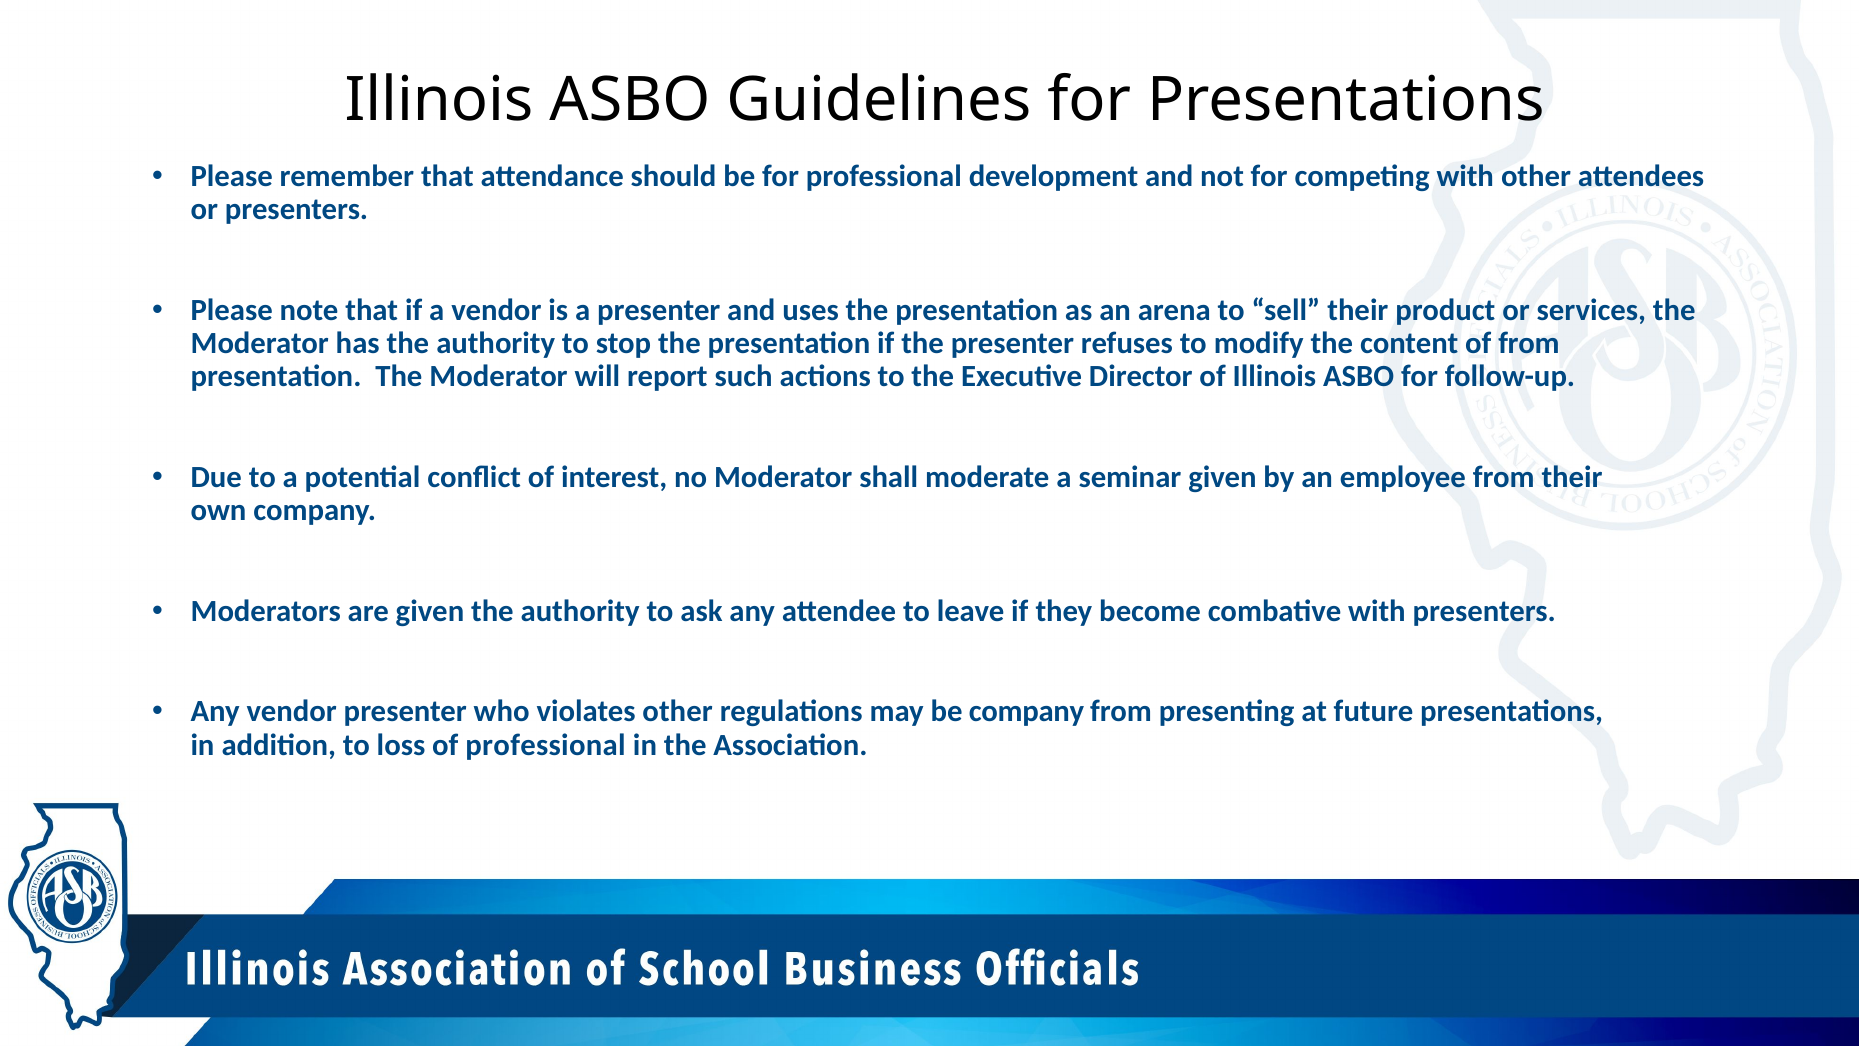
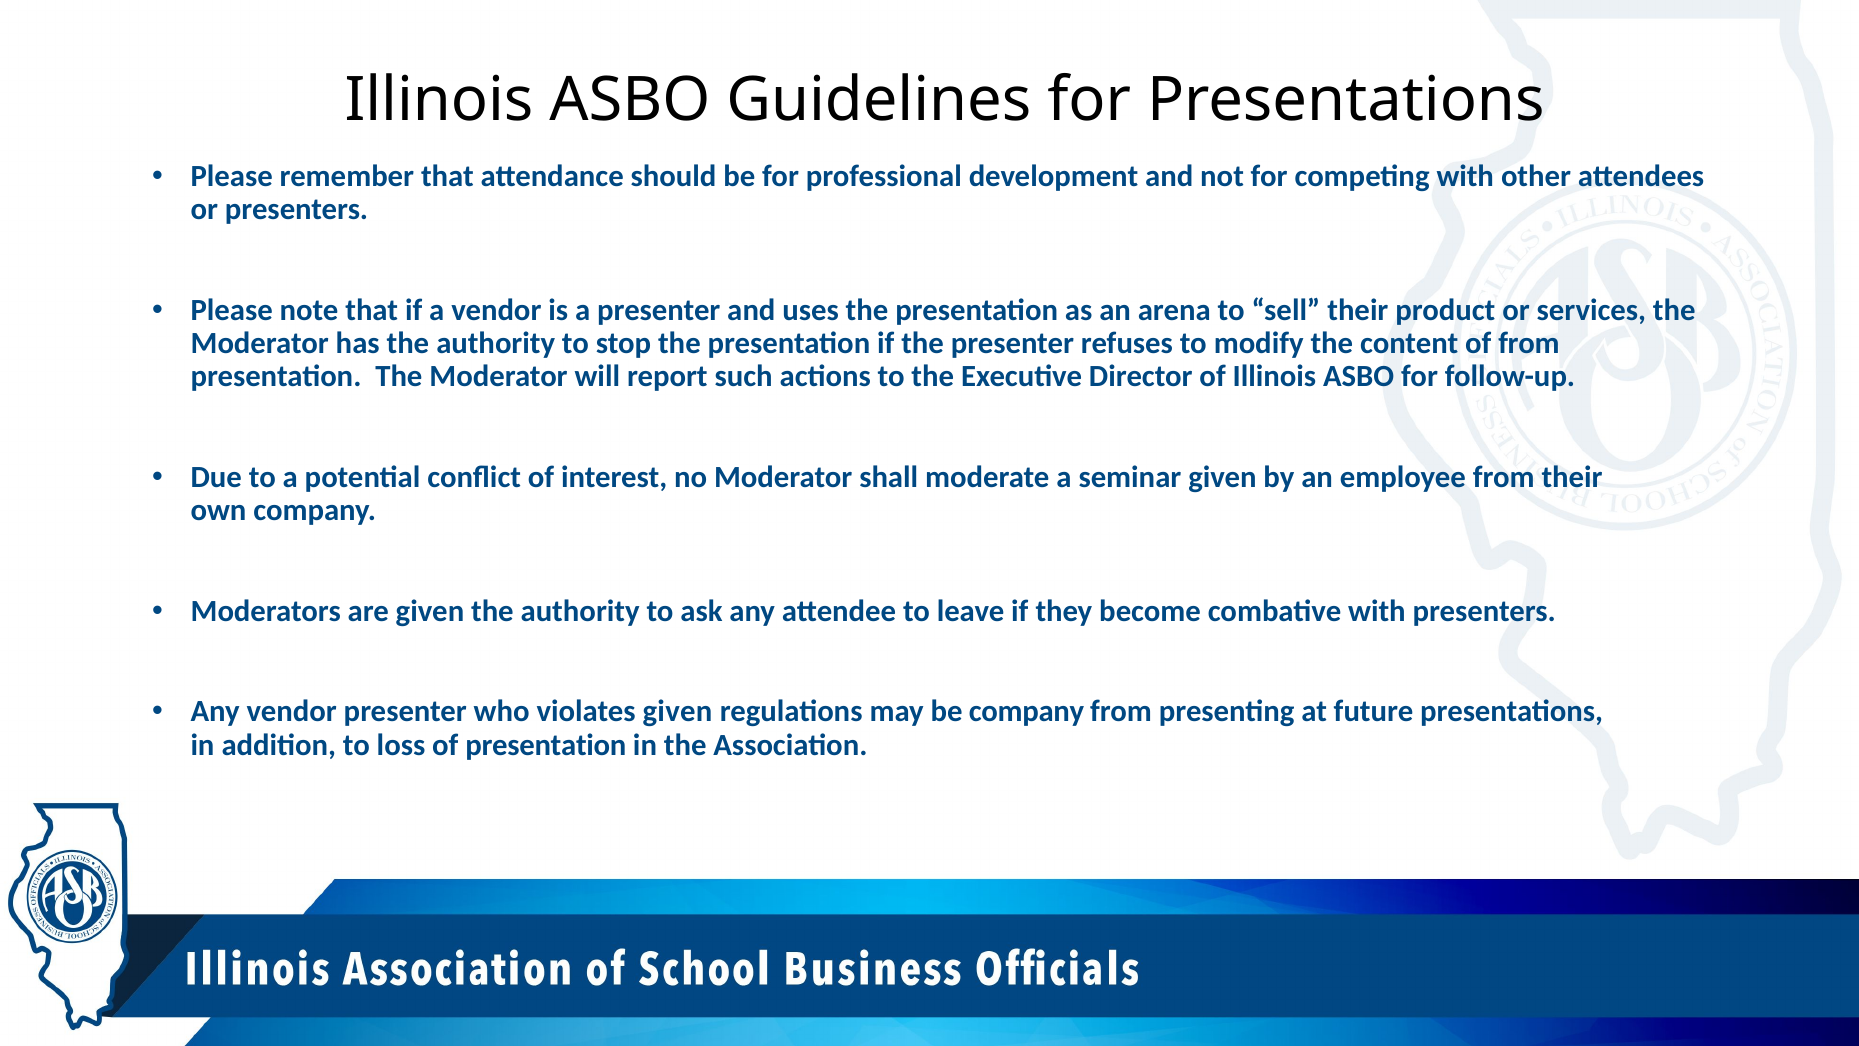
violates other: other -> given (677, 712)
of professional: professional -> presentation (546, 745)
